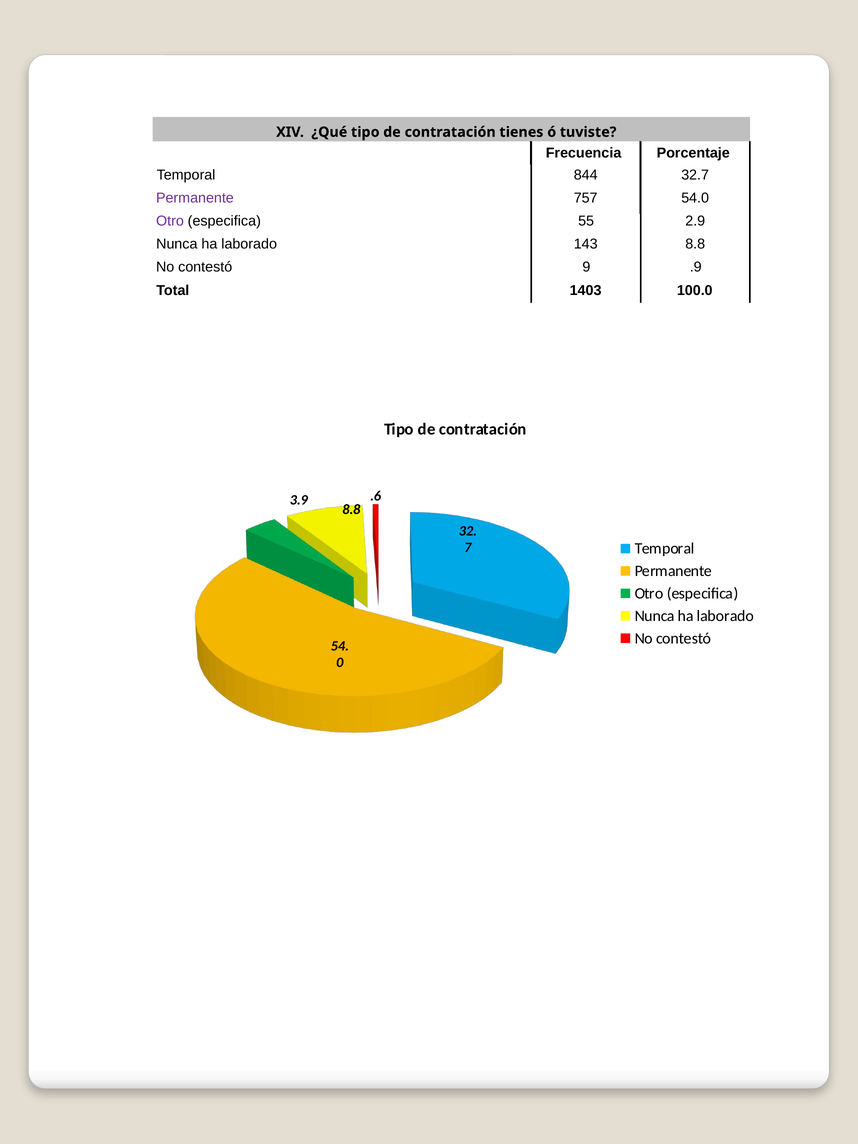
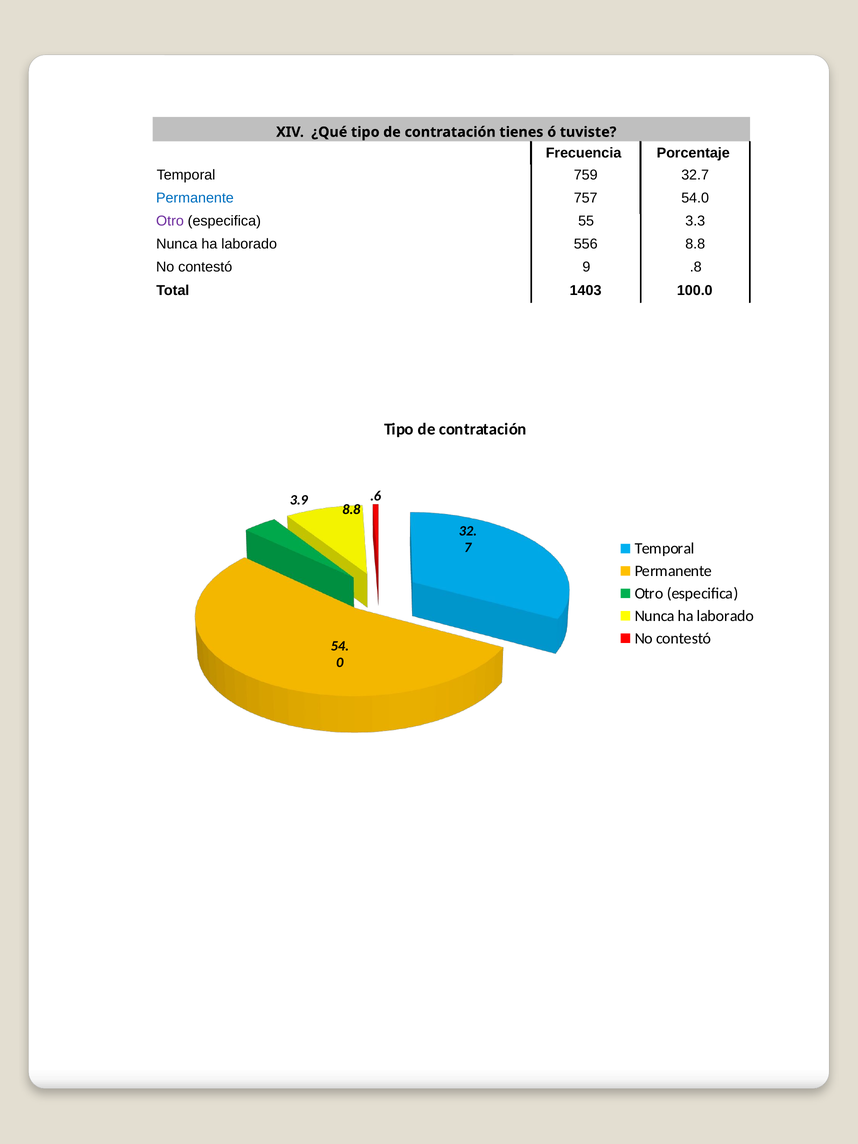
844: 844 -> 759 (586, 175)
Permanente colour: purple -> blue (195, 198)
2.9: 2.9 -> 3.3 (695, 221)
143: 143 -> 556 (586, 244)
.9: .9 -> .8 (696, 267)
